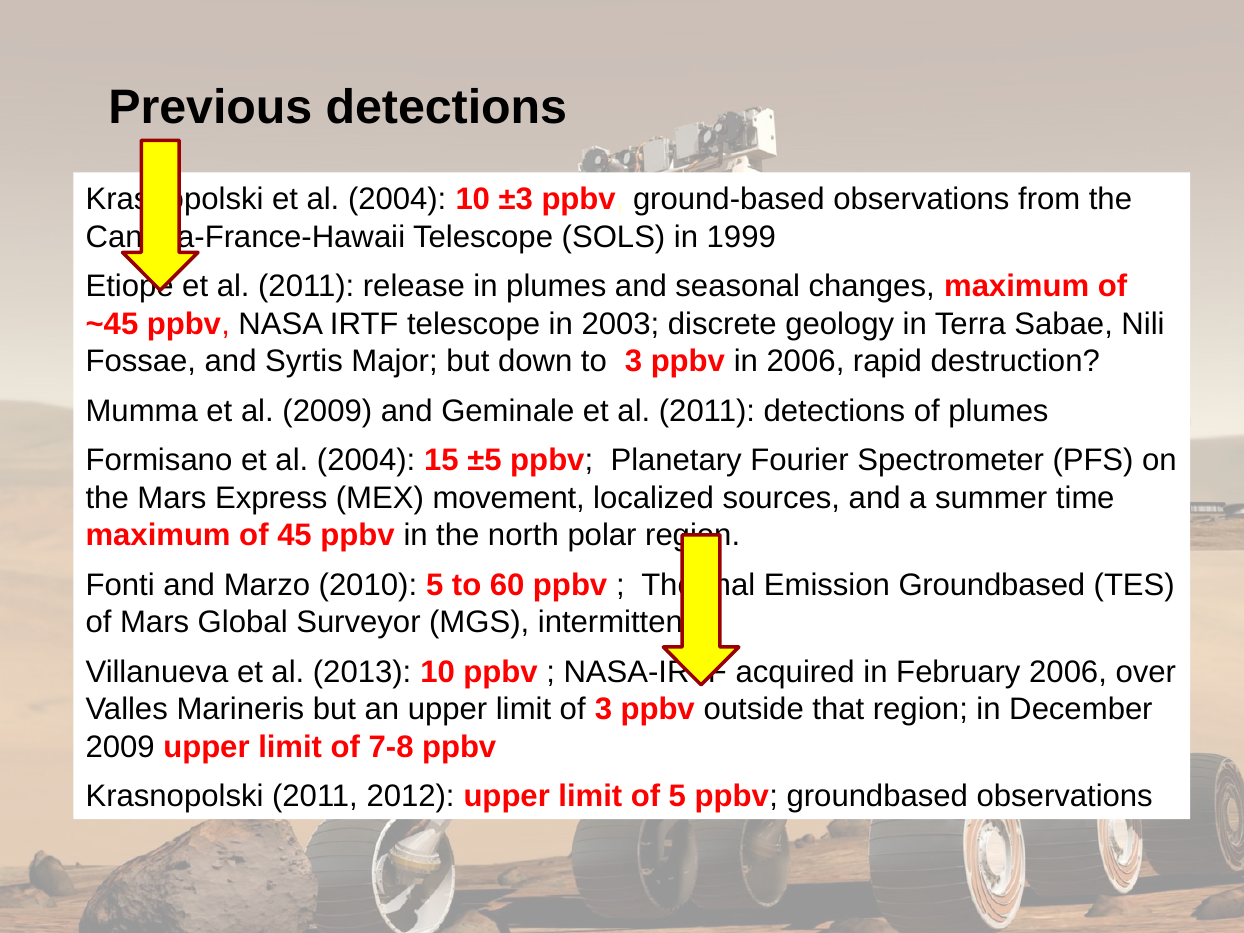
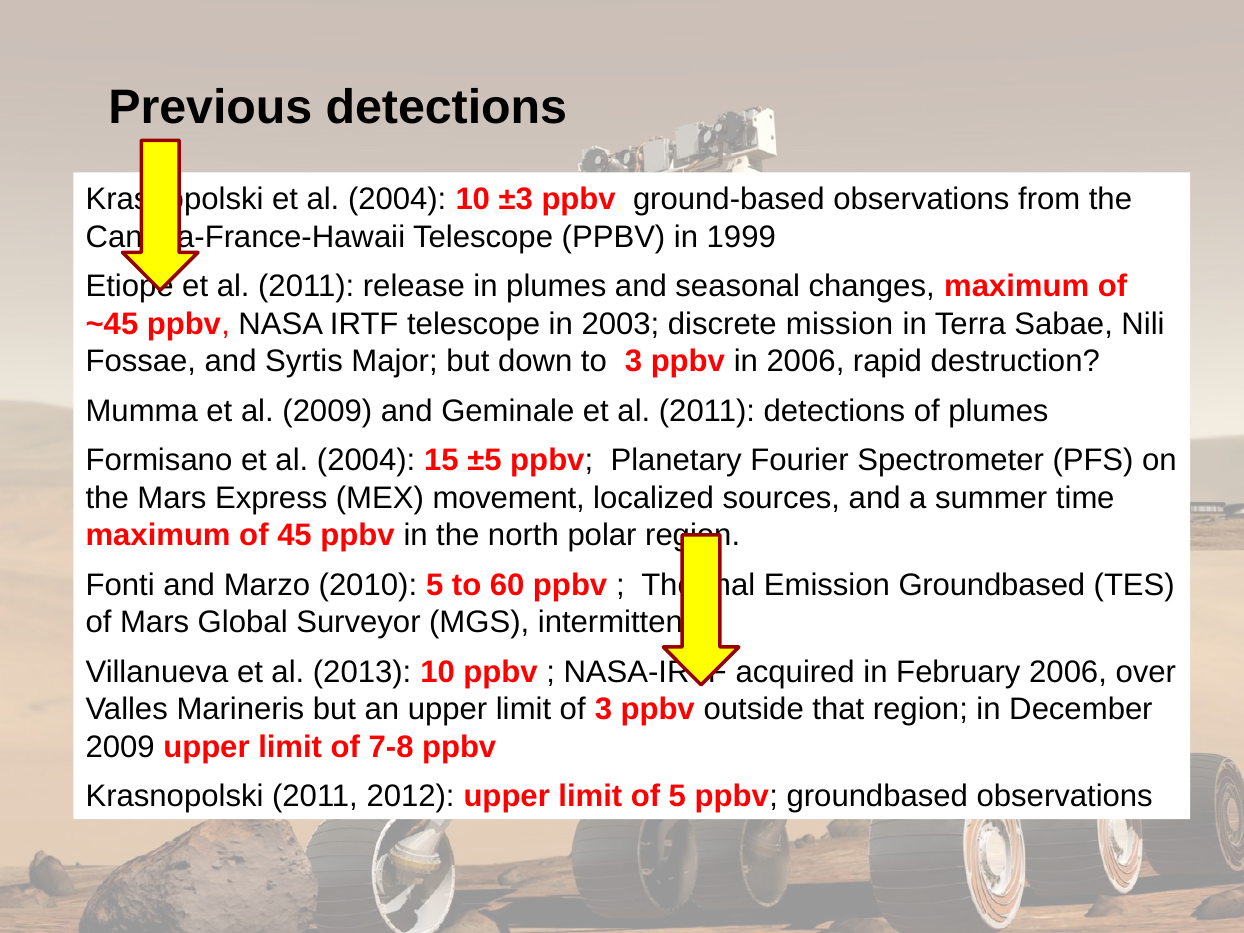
Telescope SOLS: SOLS -> PPBV (614, 237)
geology: geology -> mission (840, 324)
